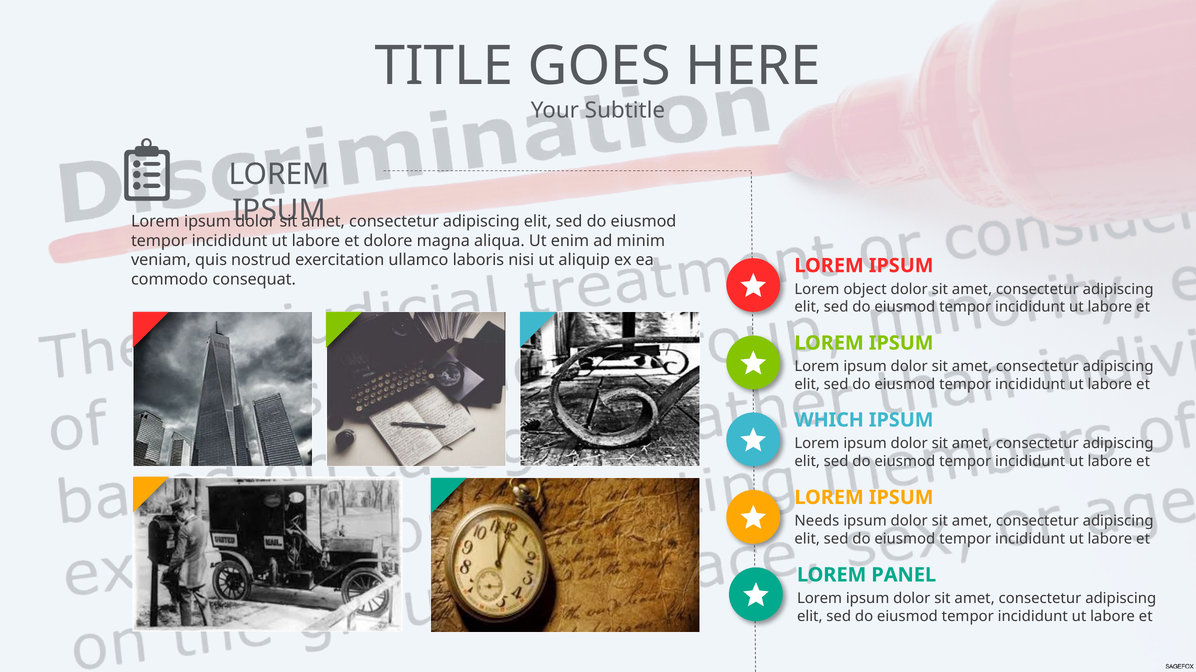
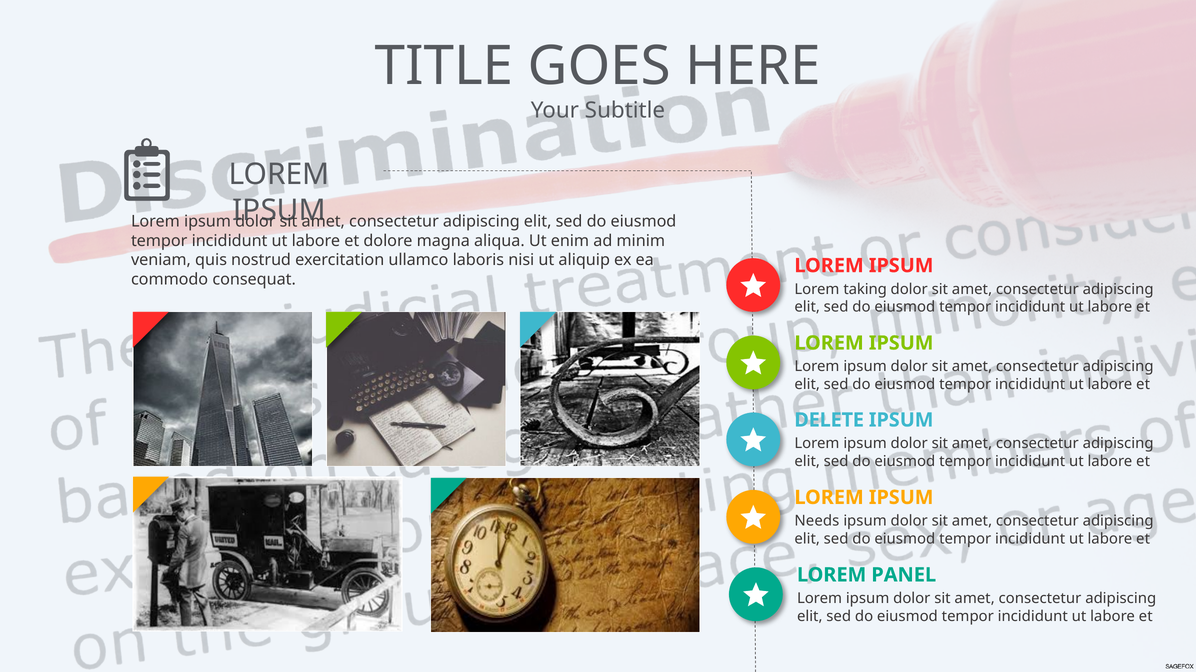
object: object -> taking (865, 289)
WHICH: WHICH -> DELETE (829, 420)
